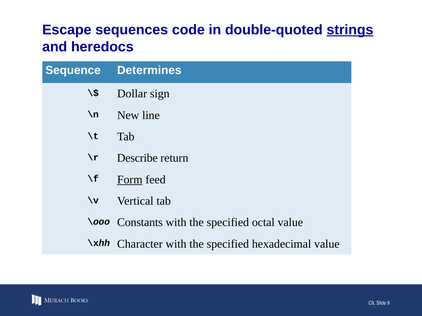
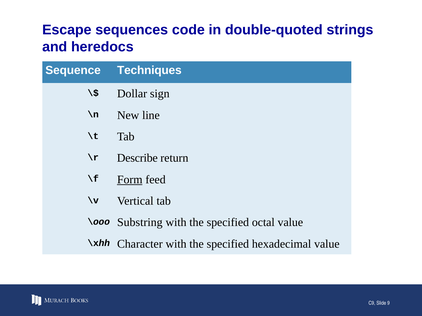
strings underline: present -> none (350, 30)
Determines: Determines -> Techniques (149, 70)
Constants: Constants -> Substring (140, 223)
